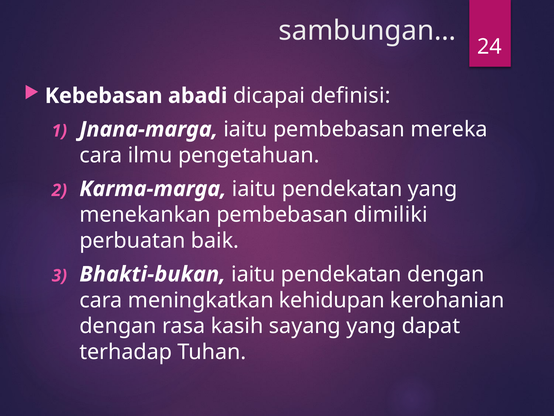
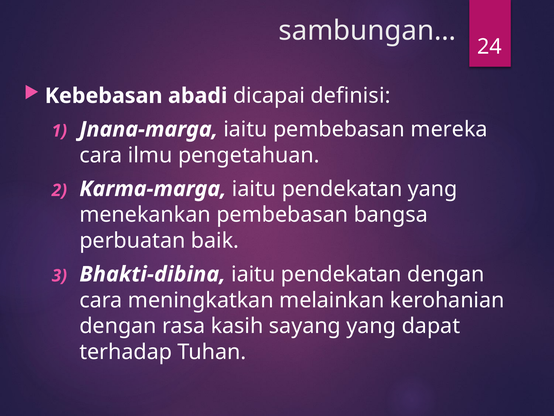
dimiliki: dimiliki -> bangsa (391, 215)
Bhakti-bukan: Bhakti-bukan -> Bhakti-dibina (152, 274)
kehidupan: kehidupan -> melainkan (332, 300)
